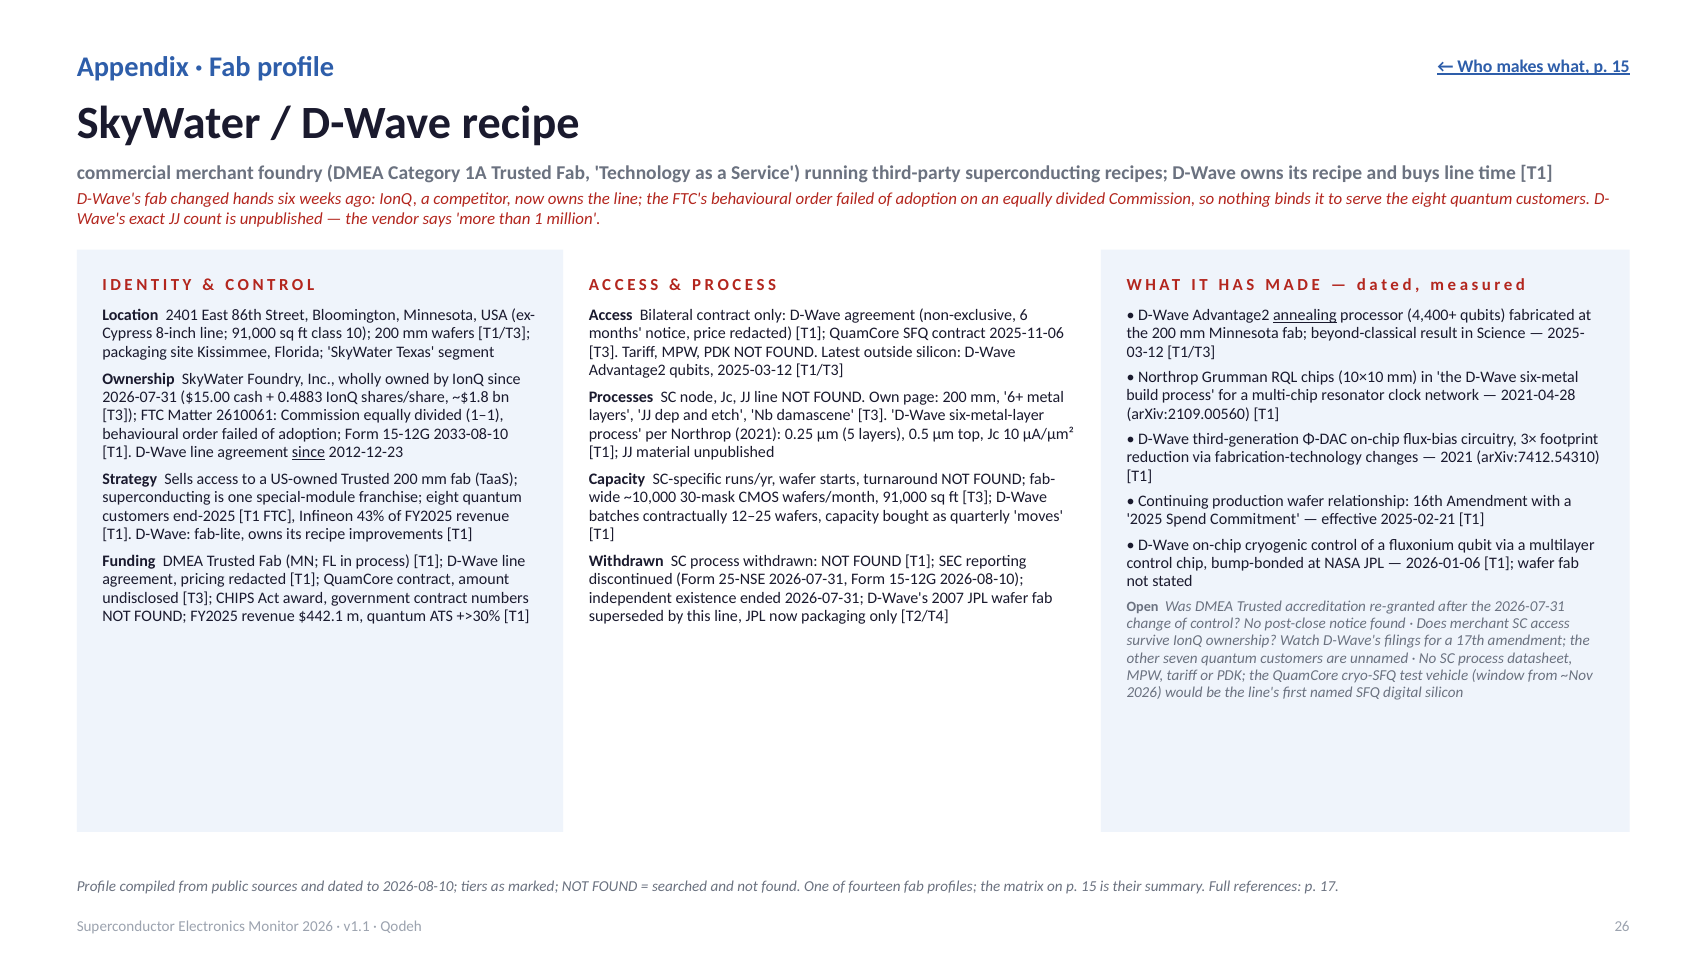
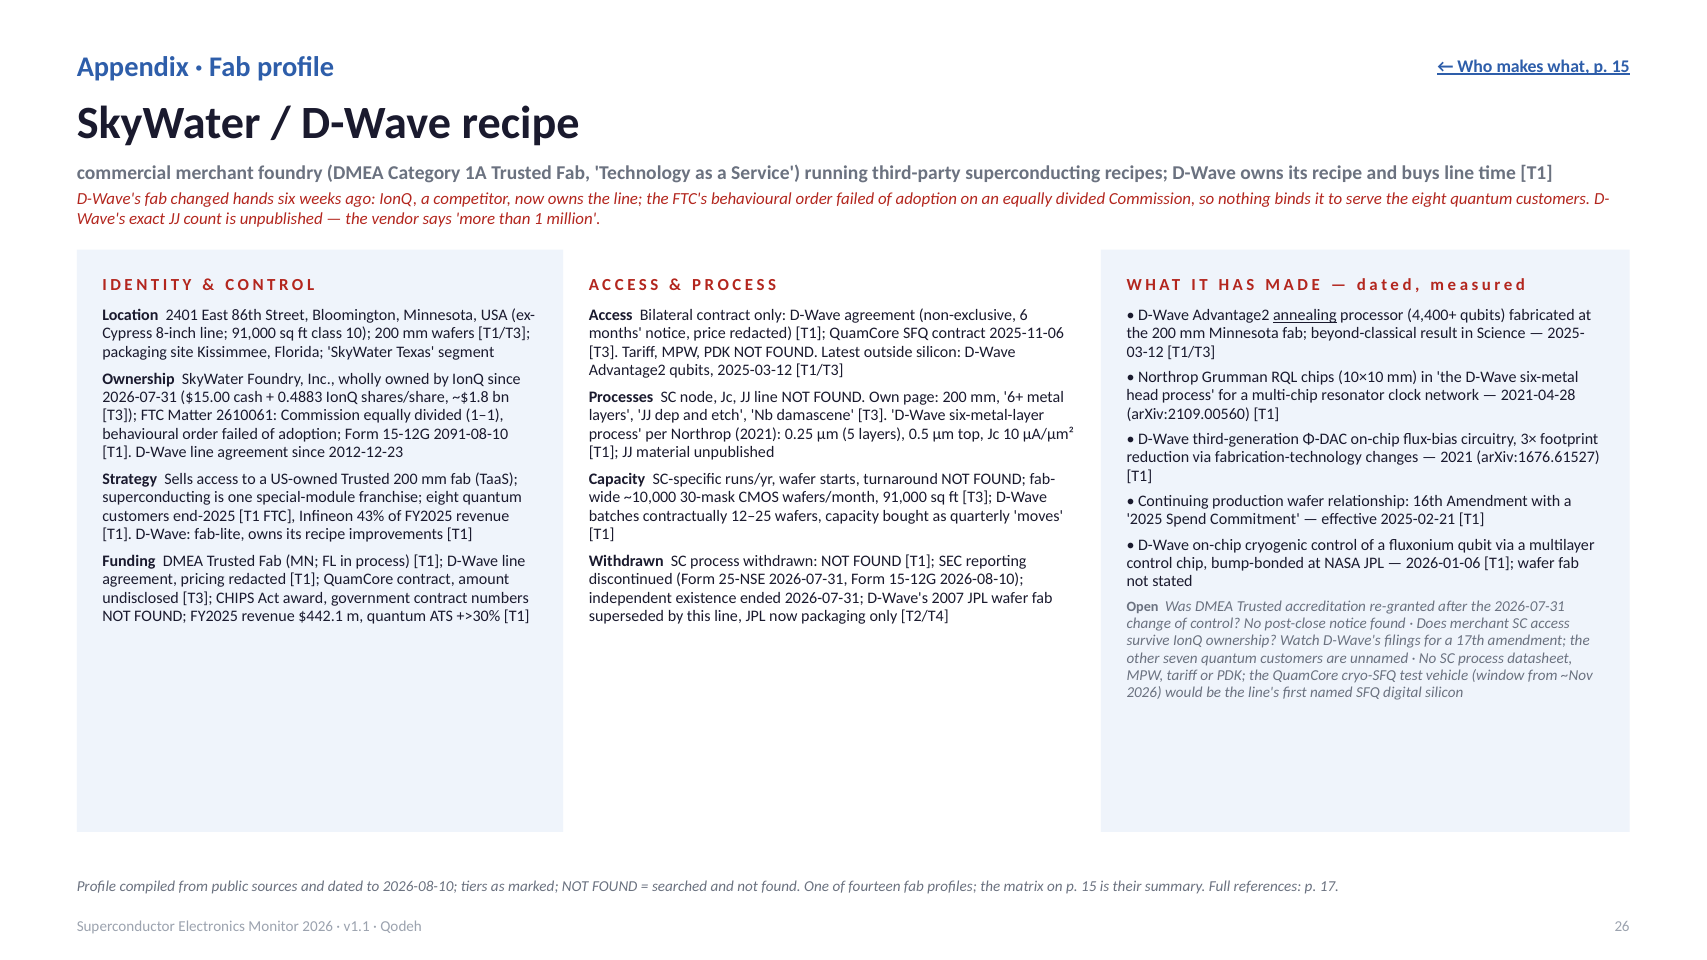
build: build -> head (1142, 396)
2033-08-10: 2033-08-10 -> 2091-08-10 (471, 434)
since underline: present -> none (309, 452)
arXiv:7412.54310: arXiv:7412.54310 -> arXiv:1676.61527 (1538, 458)
